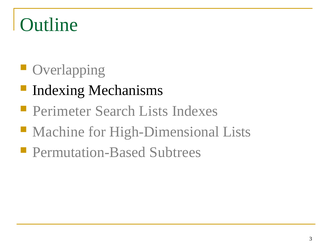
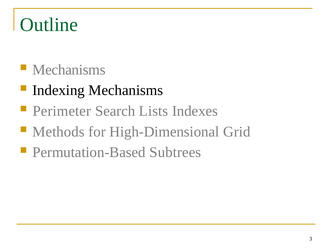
Overlapping: Overlapping -> Mechanisms (69, 70)
Machine: Machine -> Methods (59, 132)
High-Dimensional Lists: Lists -> Grid (237, 132)
